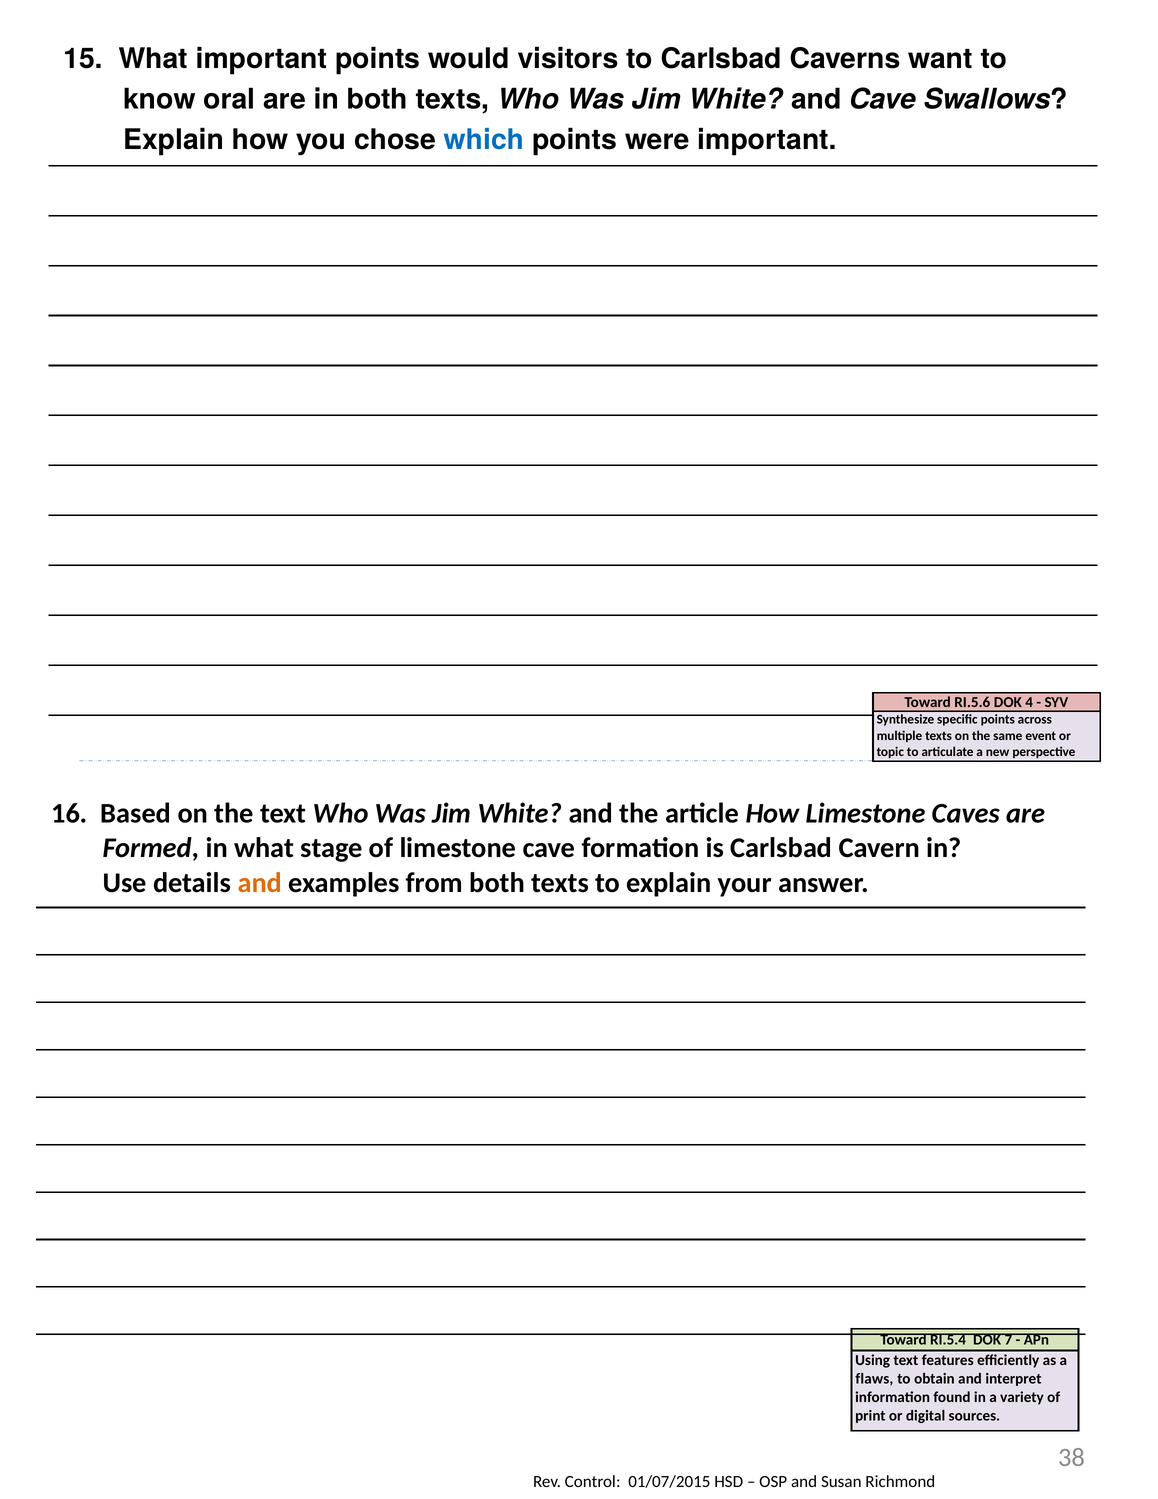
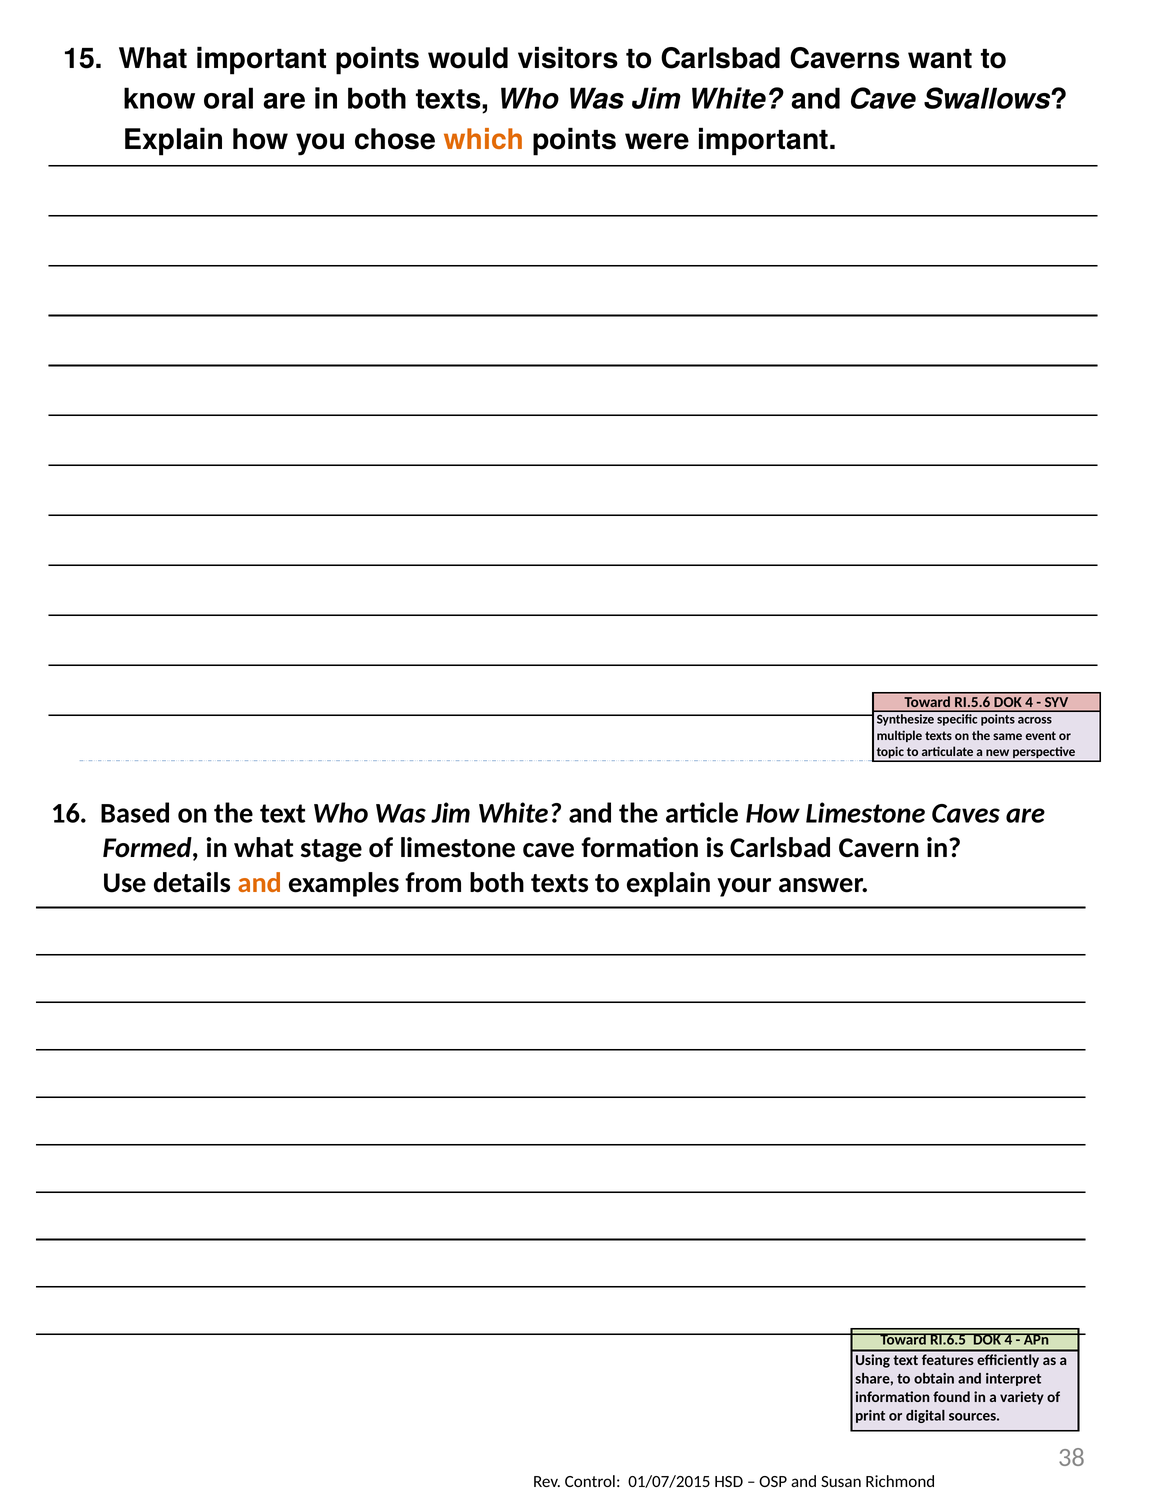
which colour: blue -> orange (484, 140)
RI.5.4: RI.5.4 -> RI.6.5 (948, 1339)
7: 7 -> 4 (1008, 1339)
flaws: flaws -> share (875, 1378)
